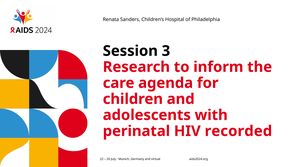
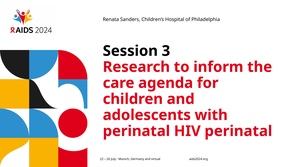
HIV recorded: recorded -> perinatal (238, 131)
